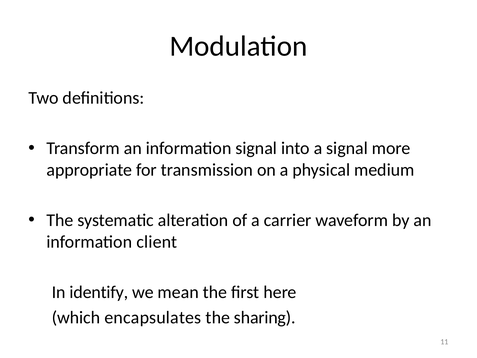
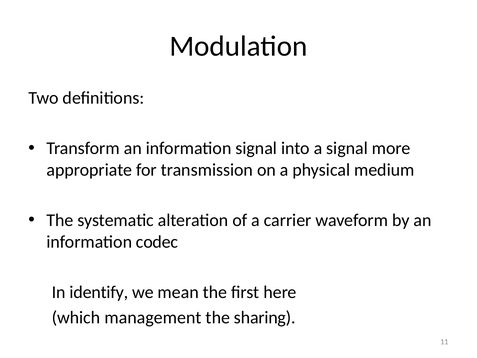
client: client -> codec (157, 242)
encapsulates: encapsulates -> management (153, 317)
